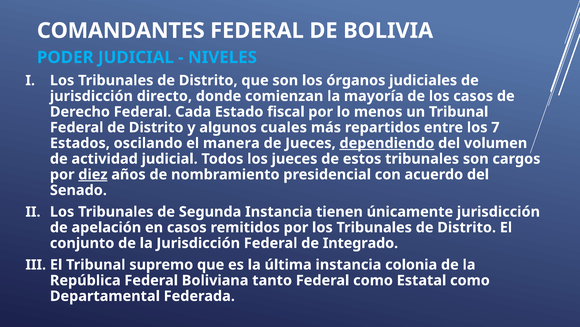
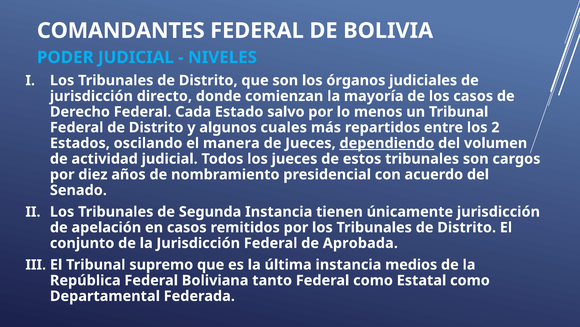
fiscal: fiscal -> salvo (286, 112)
7: 7 -> 2 (495, 127)
diez underline: present -> none (93, 174)
Integrado: Integrado -> Aprobada (360, 243)
colonia: colonia -> medios (411, 264)
